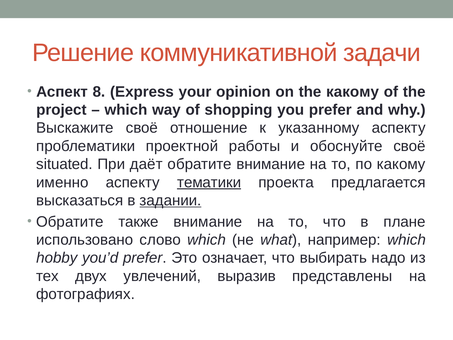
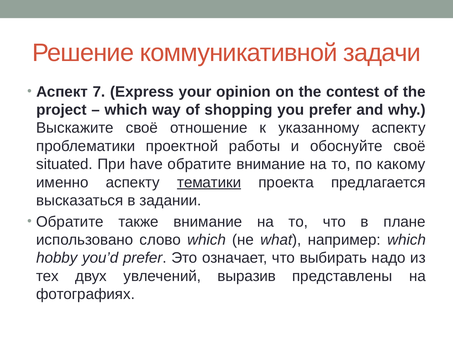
8: 8 -> 7 (99, 92)
the какому: какому -> contest (353, 92)
даёт: даёт -> have (146, 164)
задании underline: present -> none (171, 200)
